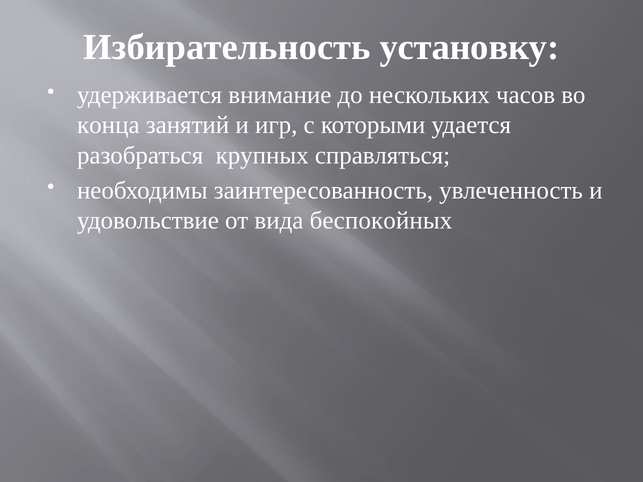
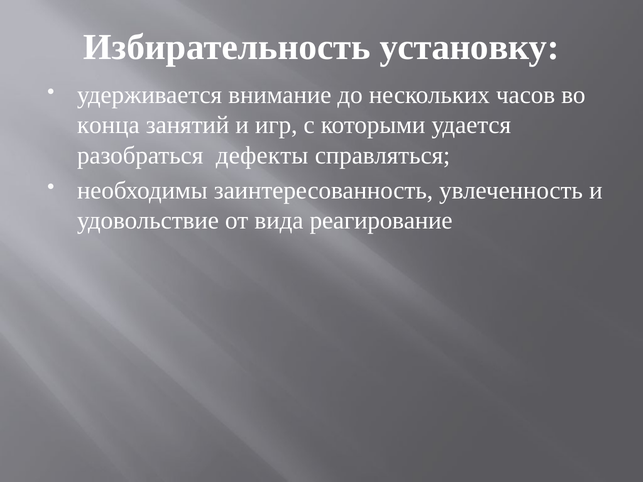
крупных: крупных -> дефекты (262, 155)
беспокойных: беспокойных -> реагирование (381, 220)
